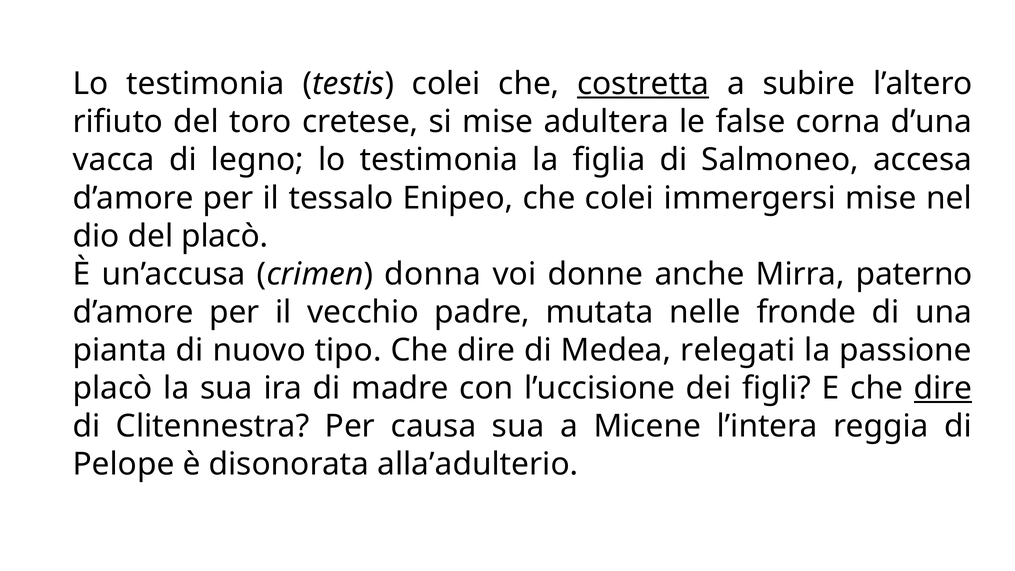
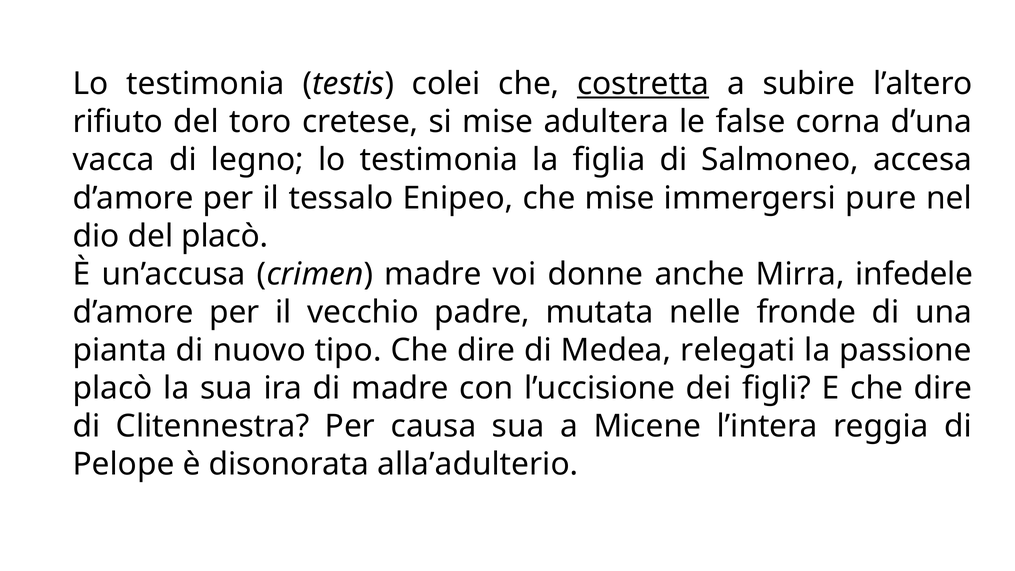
che colei: colei -> mise (620, 198)
immergersi mise: mise -> pure (881, 198)
crimen donna: donna -> madre (433, 274)
paterno: paterno -> infedele (914, 274)
dire underline: present -> none (943, 388)
